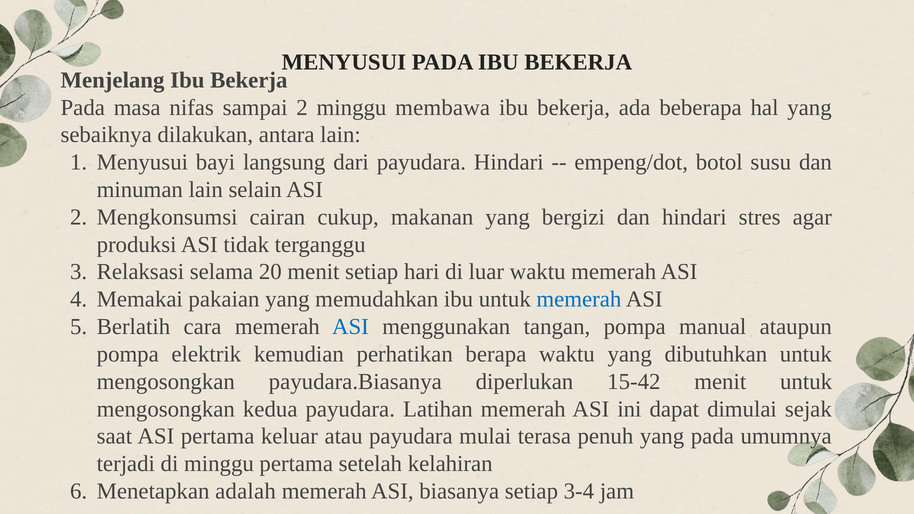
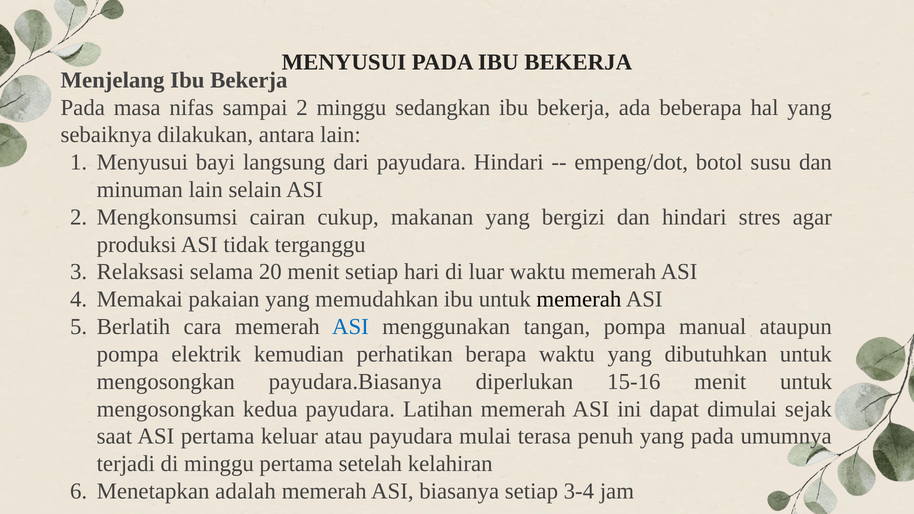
membawa: membawa -> sedangkan (443, 108)
memerah colour: blue -> black (579, 299)
15-42: 15-42 -> 15-16 (634, 382)
